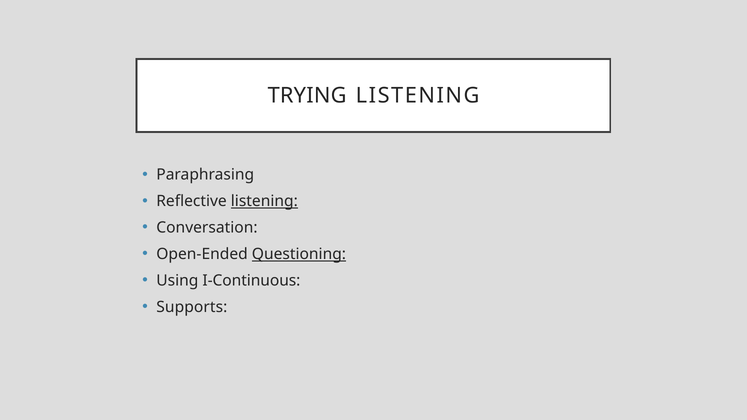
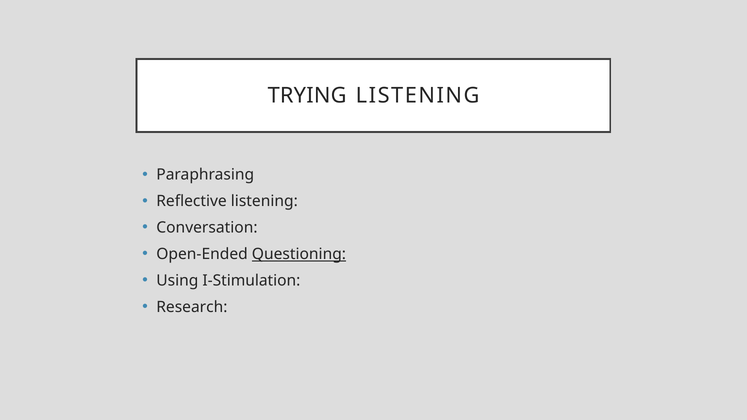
listening underline: present -> none (264, 201)
I-Continuous: I-Continuous -> I-Stimulation (251, 281)
Supports: Supports -> Research (192, 307)
